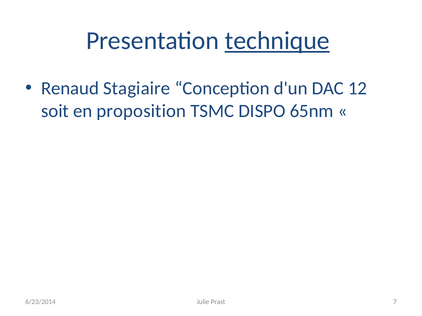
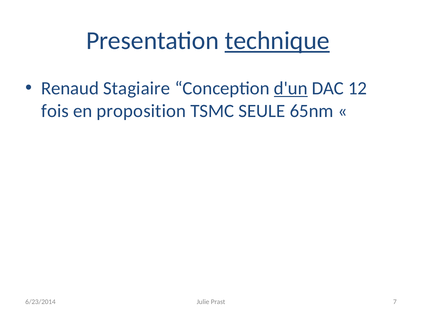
d'un underline: none -> present (291, 89)
soit: soit -> fois (55, 111)
DISPO: DISPO -> SEULE (262, 111)
